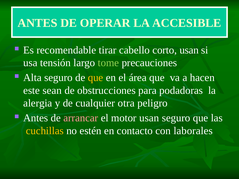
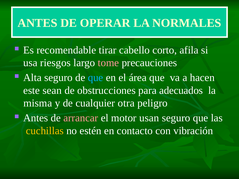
ACCESIBLE: ACCESIBLE -> NORMALES (187, 23)
corto usan: usan -> afila (189, 50)
tensión: tensión -> riesgos (55, 63)
tome colour: light green -> pink (108, 63)
que colour: yellow -> light blue (96, 78)
podadoras: podadoras -> adecuados (181, 91)
alergia: alergia -> misma (38, 103)
laborales: laborales -> vibración (193, 131)
